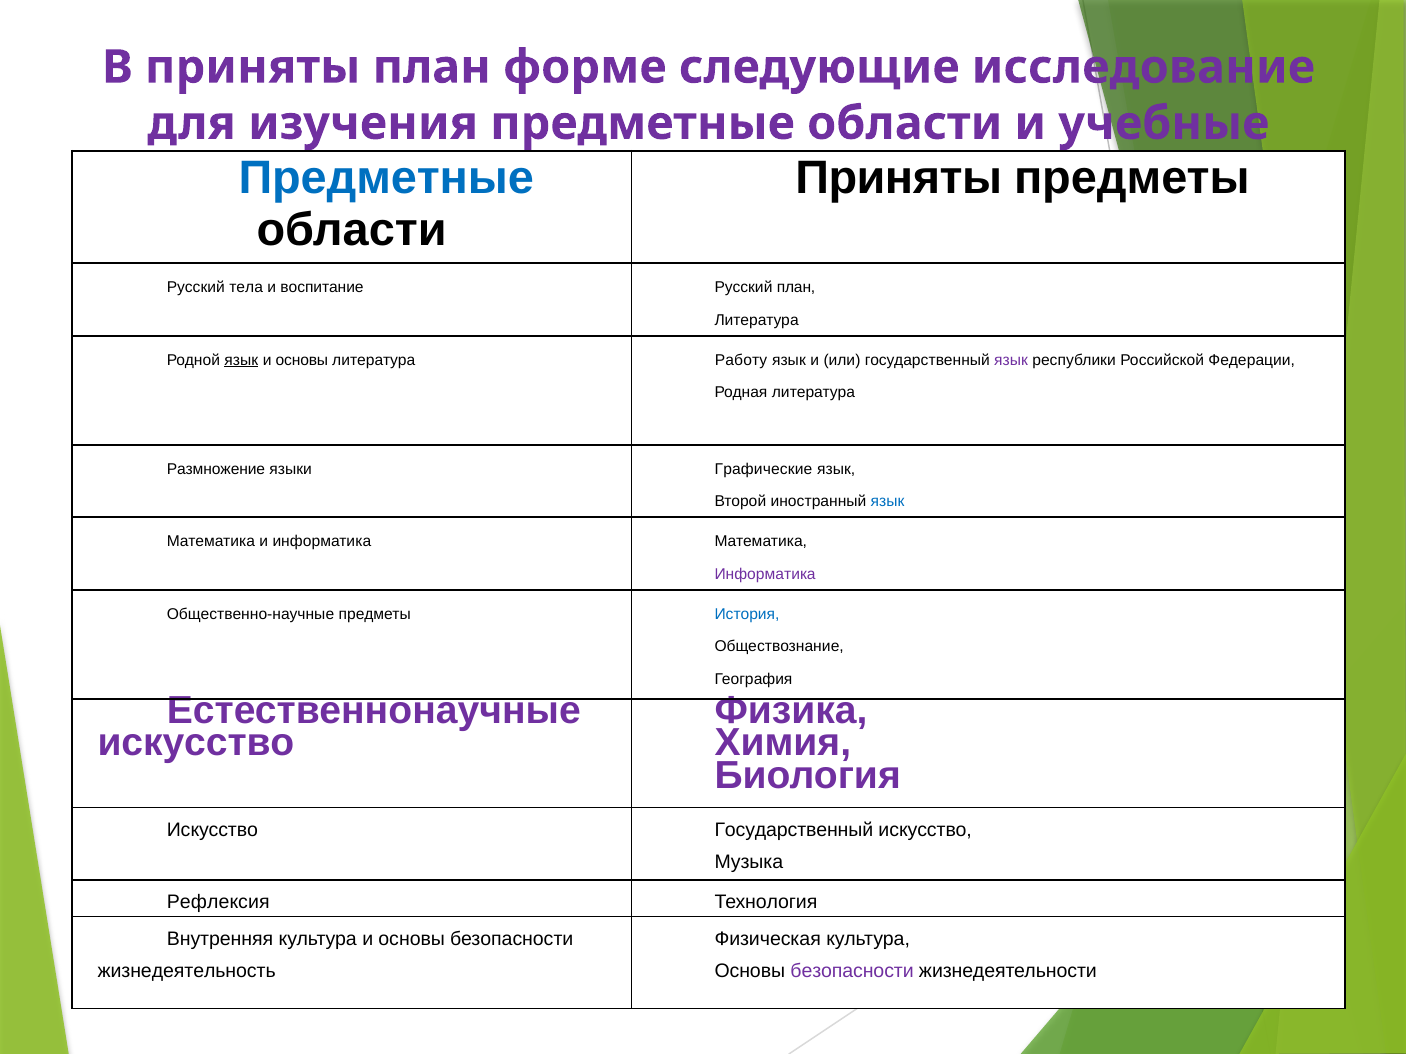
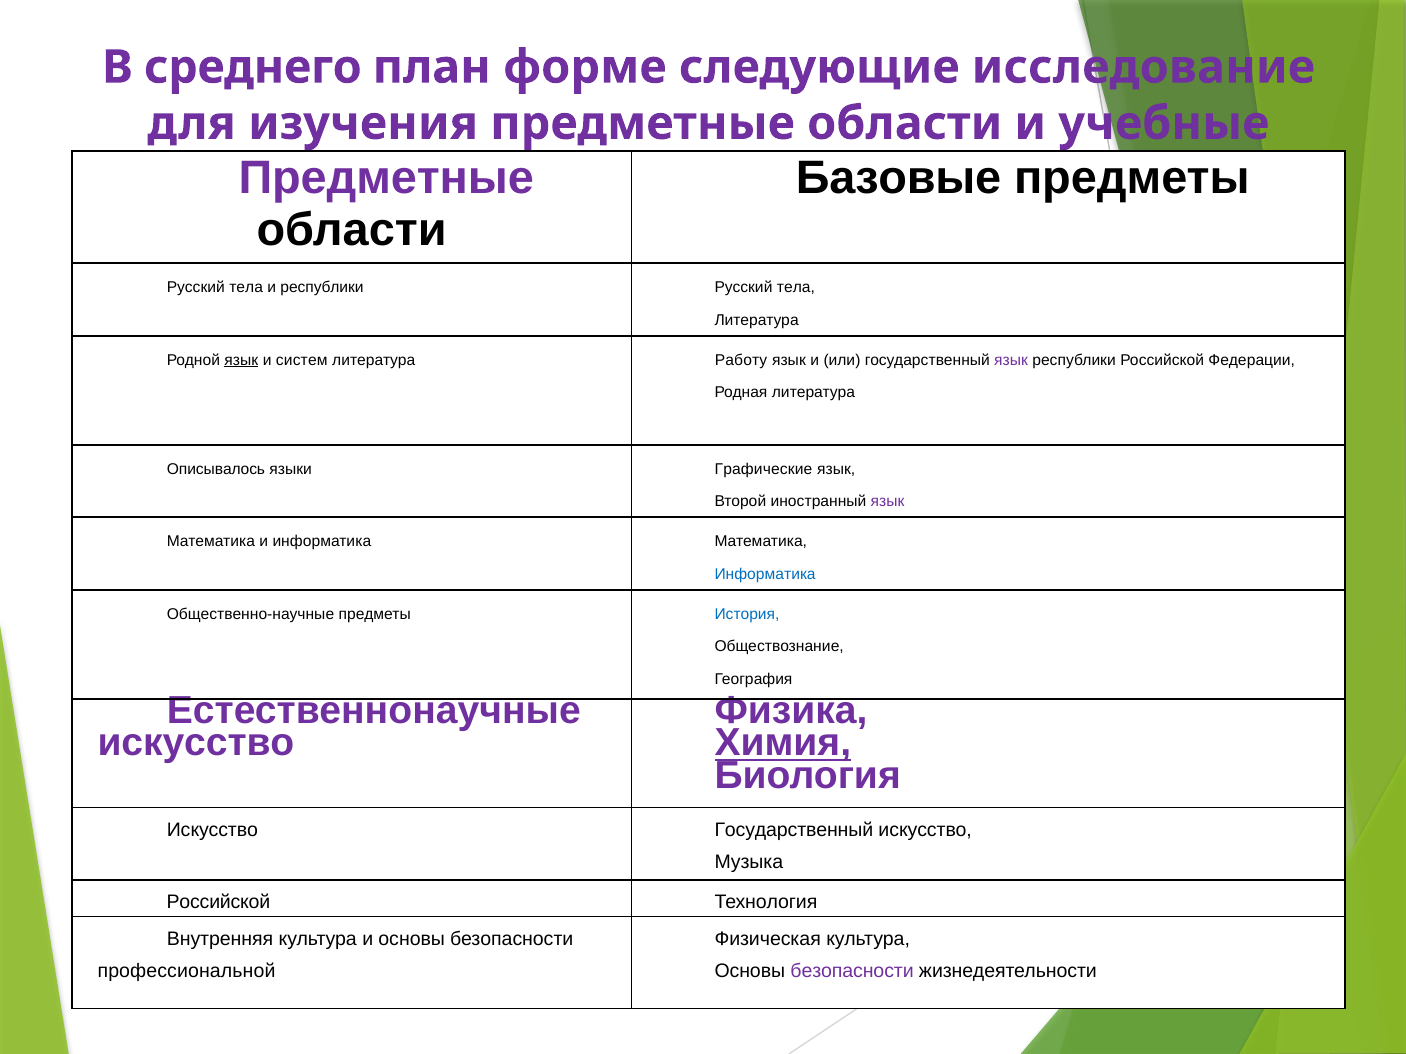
В приняты: приняты -> среднего (253, 67)
Предметные colour: blue -> purple (386, 178)
Приняты: Приняты -> Базовые (899, 178)
и воспитание: воспитание -> республики (322, 288)
план: план -> тела (796, 288)
основы: основы -> систем (302, 360)
Размножение: Размножение -> Описывалось (216, 469)
язык colour: blue -> purple (888, 502)
Информатика colour: purple -> blue (765, 574)
Химия underline: none -> present (783, 743)
Рефлексия: Рефлексия -> Российской (218, 903)
жизнедеятельность: жизнедеятельность -> профессиональной (187, 972)
